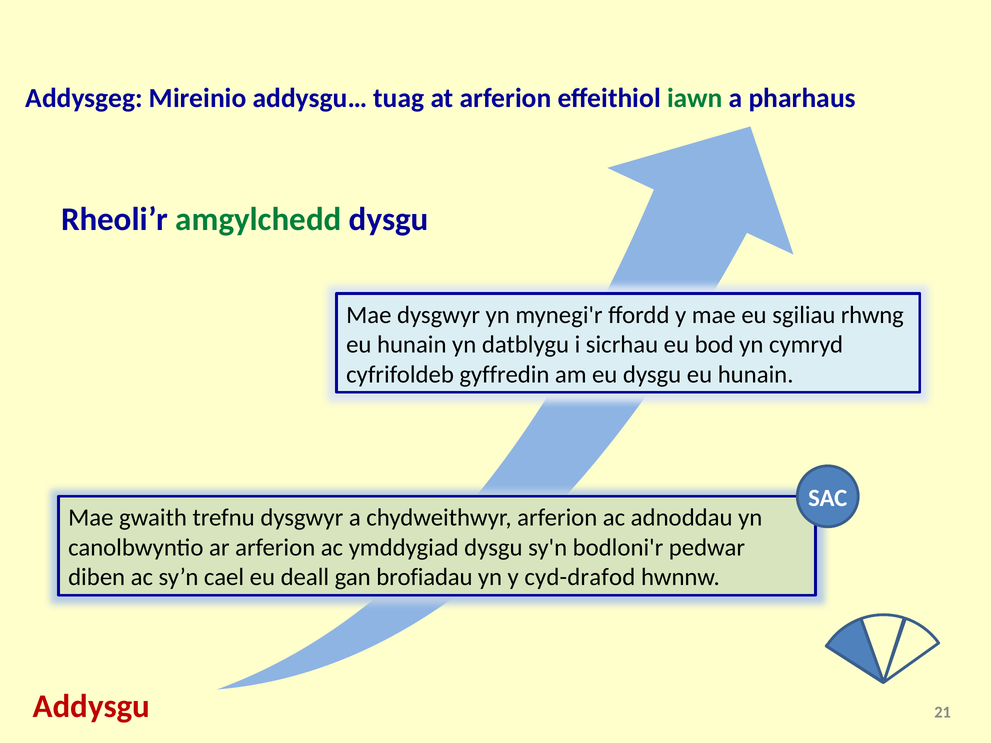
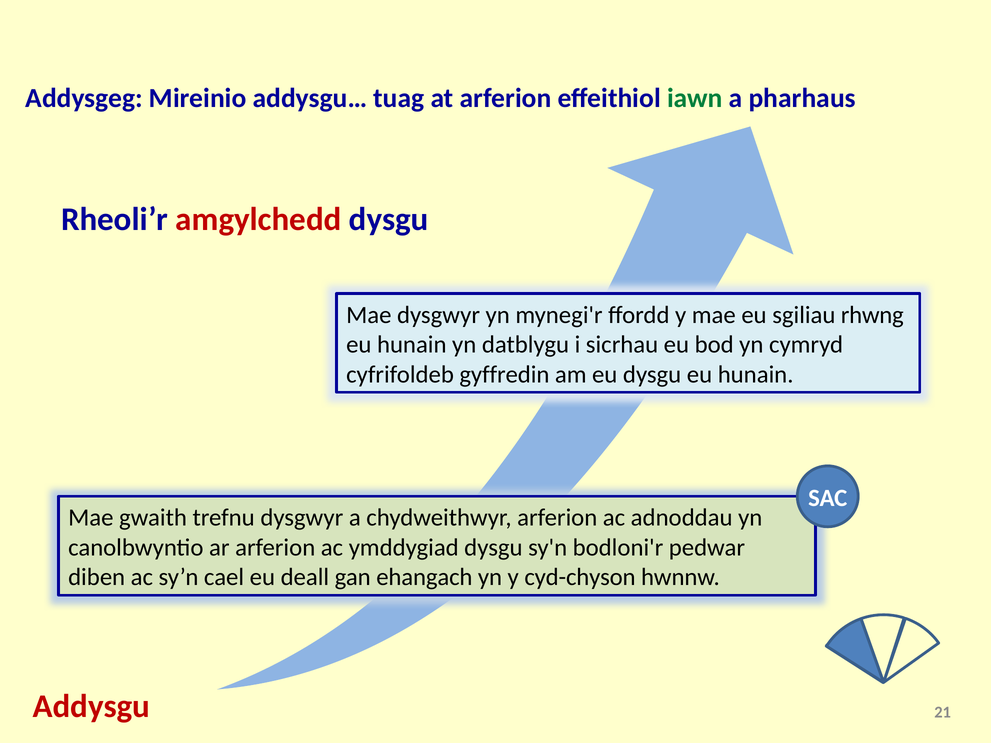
amgylchedd colour: green -> red (258, 219)
brofiadau: brofiadau -> ehangach (424, 577)
cyd-drafod: cyd-drafod -> cyd-chyson (580, 577)
